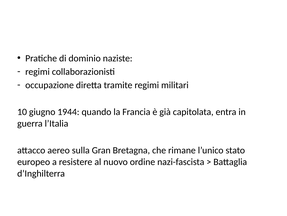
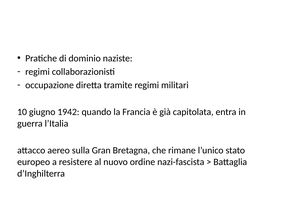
1944: 1944 -> 1942 (68, 112)
